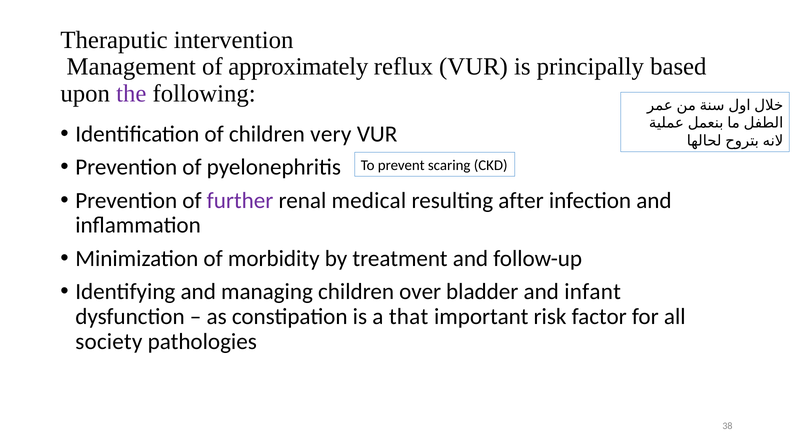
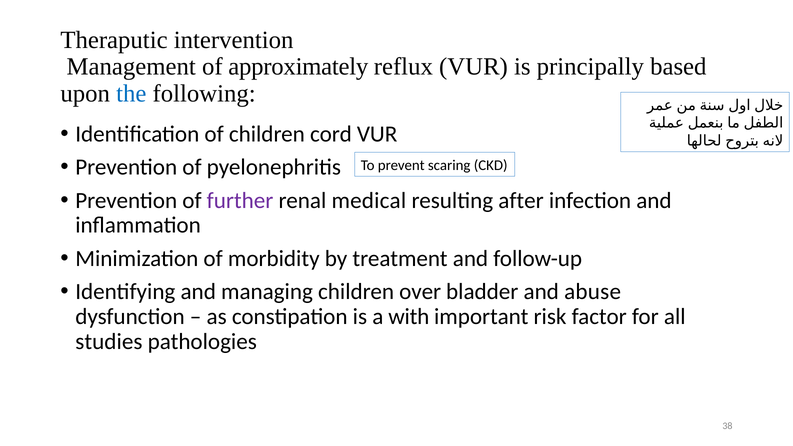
the colour: purple -> blue (131, 93)
very: very -> cord (331, 134)
infant: infant -> abuse (593, 292)
that: that -> with (409, 317)
society: society -> studies (109, 342)
